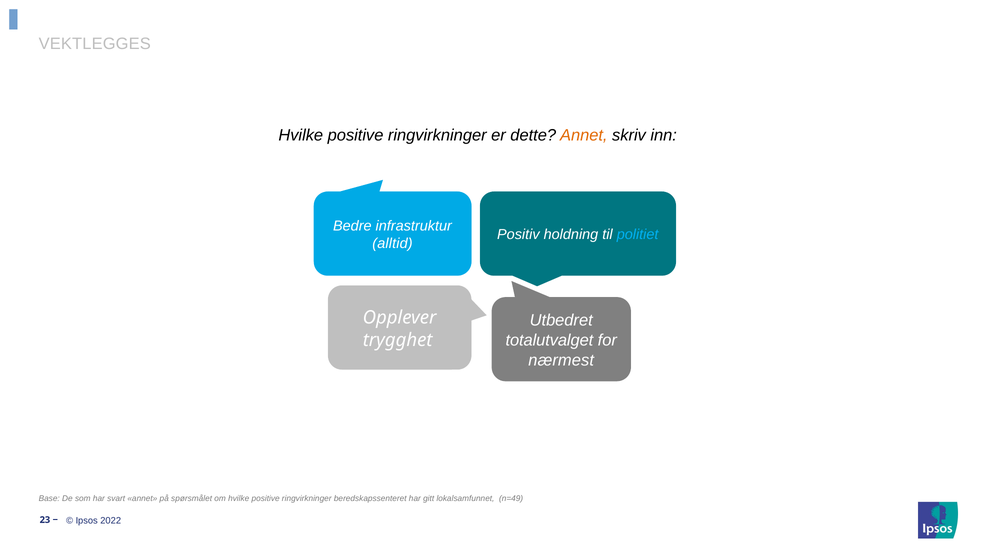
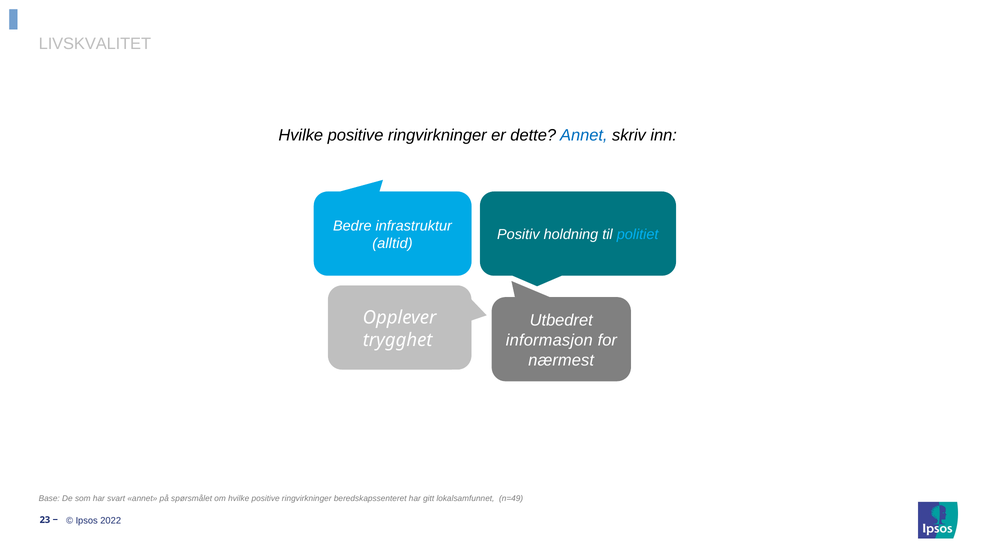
VEKTLEGGES: VEKTLEGGES -> LIVSKVALITET (95, 44)
Annet colour: orange -> blue (584, 135)
totalutvalget: totalutvalget -> informasjon (549, 340)
